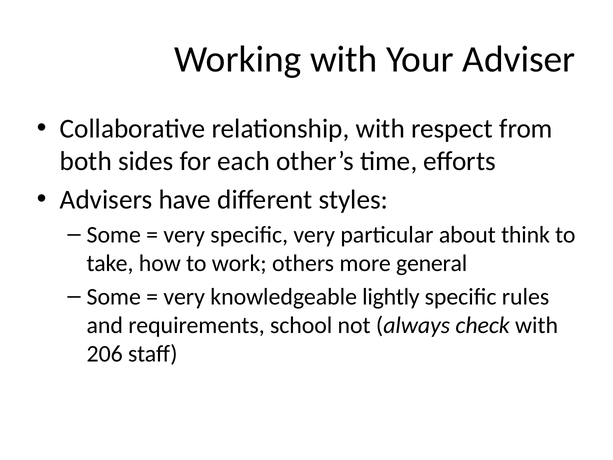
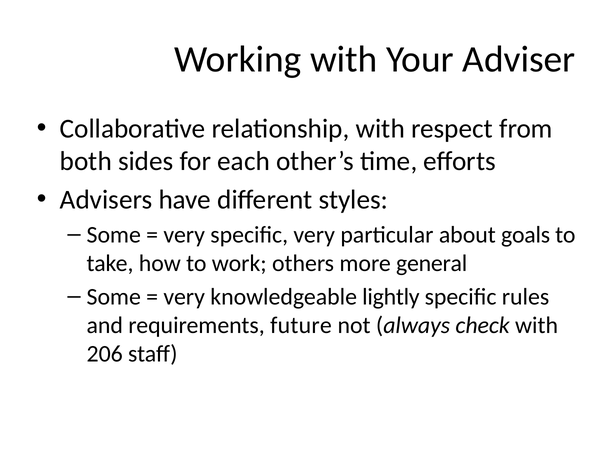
think: think -> goals (526, 235)
school: school -> future (301, 325)
